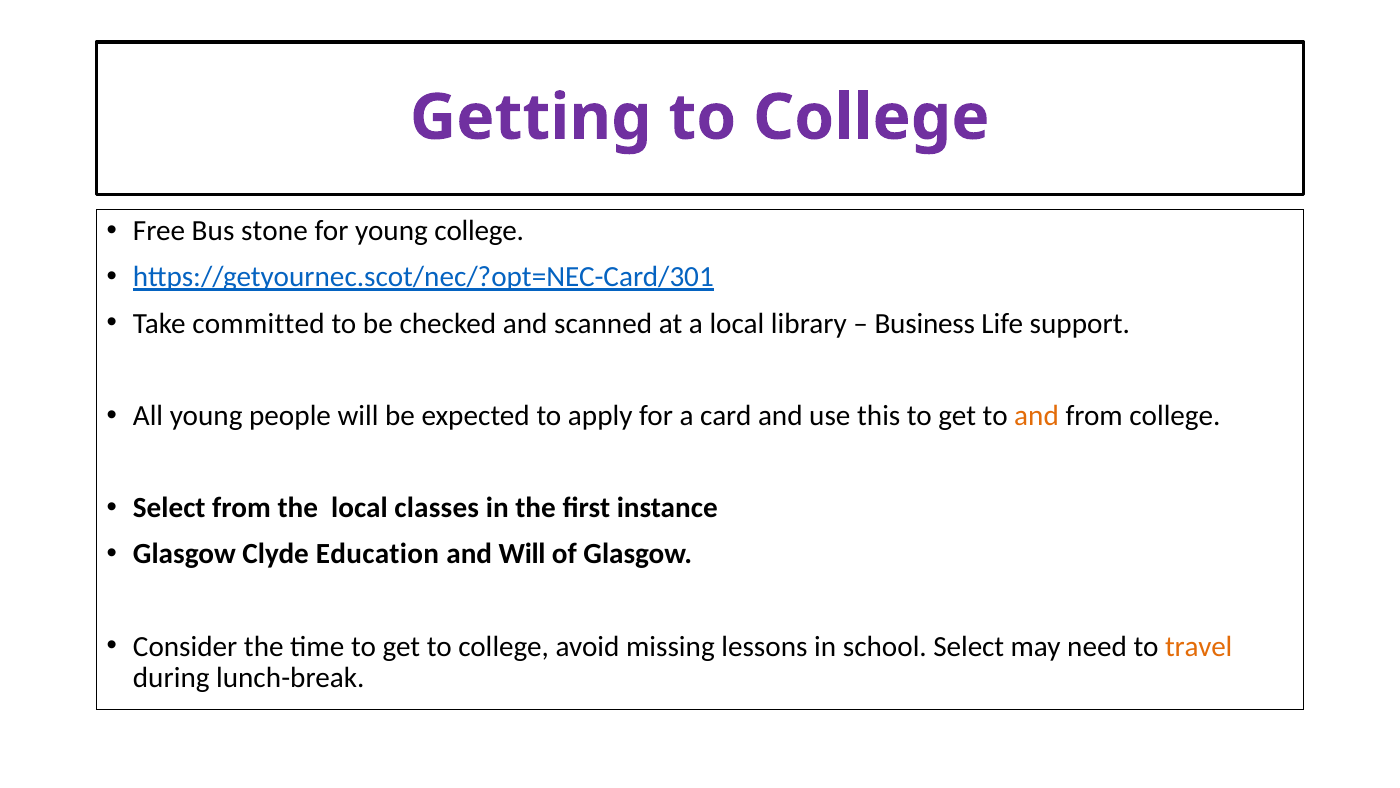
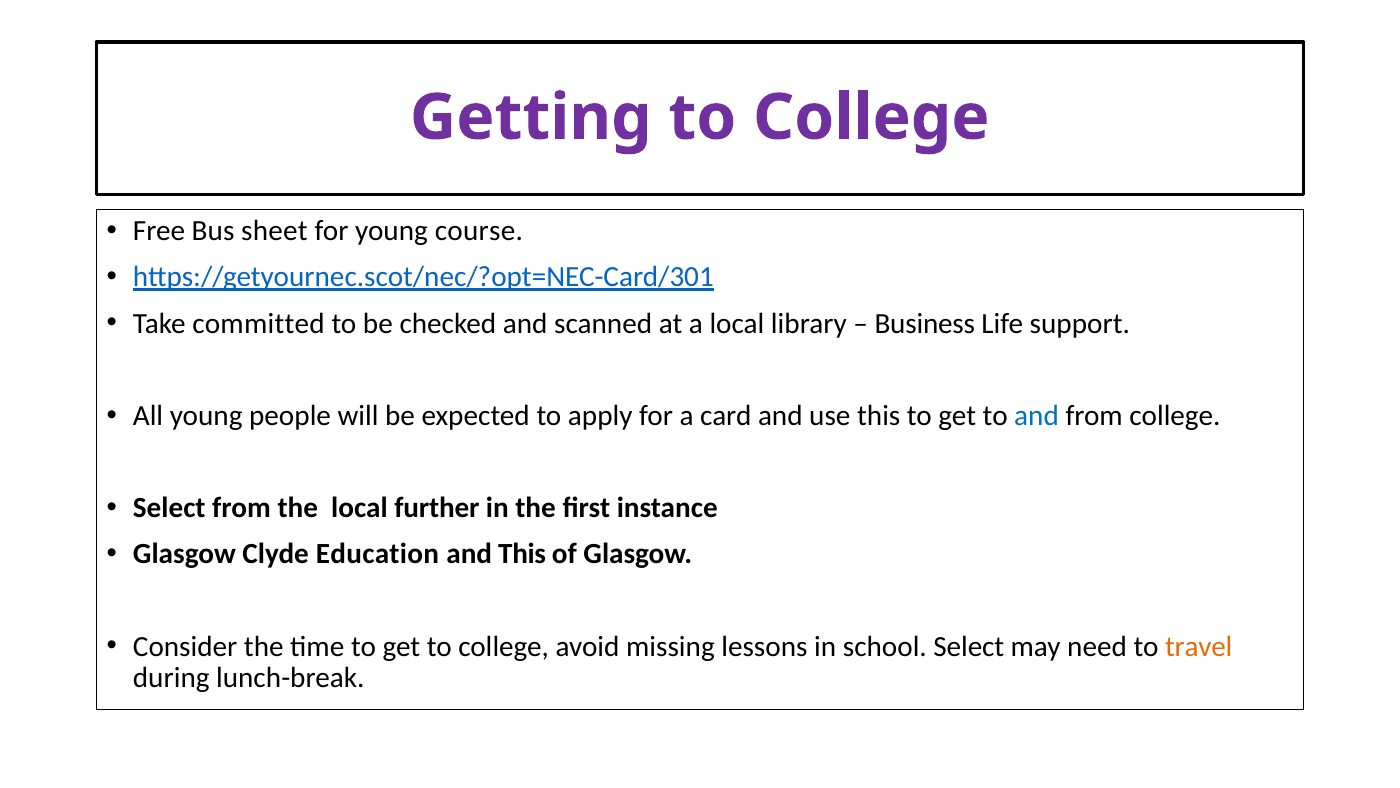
stone: stone -> sheet (274, 230)
young college: college -> course (479, 230)
and colour: orange -> blue (1037, 415)
classes: classes -> further (437, 508)
and Will: Will -> This (522, 554)
